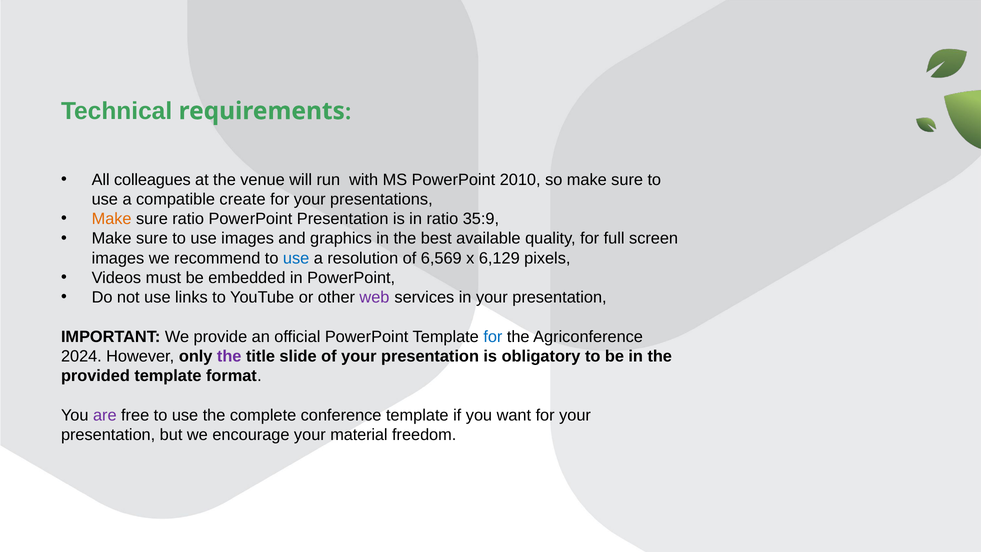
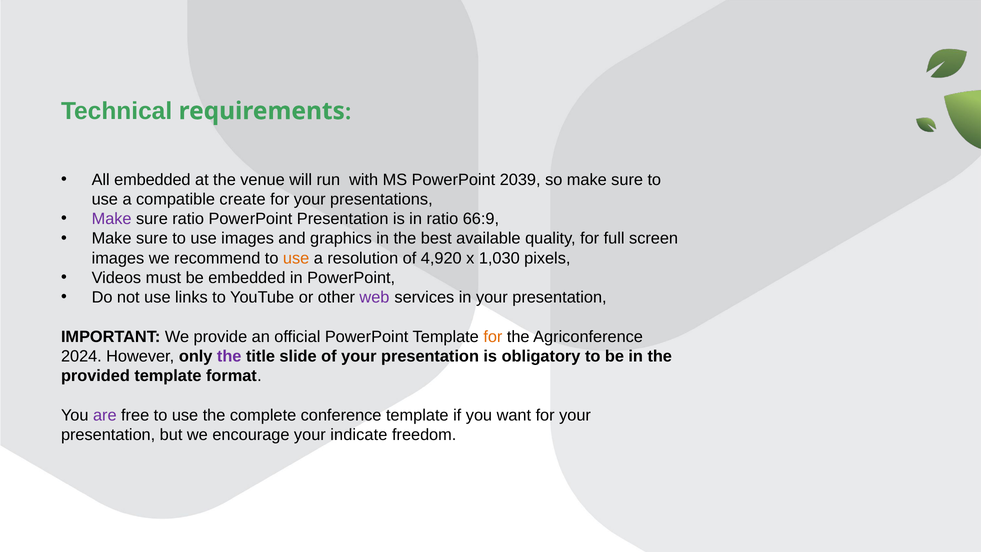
All colleagues: colleagues -> embedded (152, 180)
2010: 2010 -> 2039 (520, 180)
Make colour: orange -> purple (112, 219)
35:9: 35:9 -> 66:9 (481, 219)
use colour: blue -> orange (296, 258)
6,569: 6,569 -> 4,920 (441, 258)
6,129: 6,129 -> 1,030 (499, 258)
for colour: blue -> orange (493, 337)
material: material -> indicate (359, 435)
